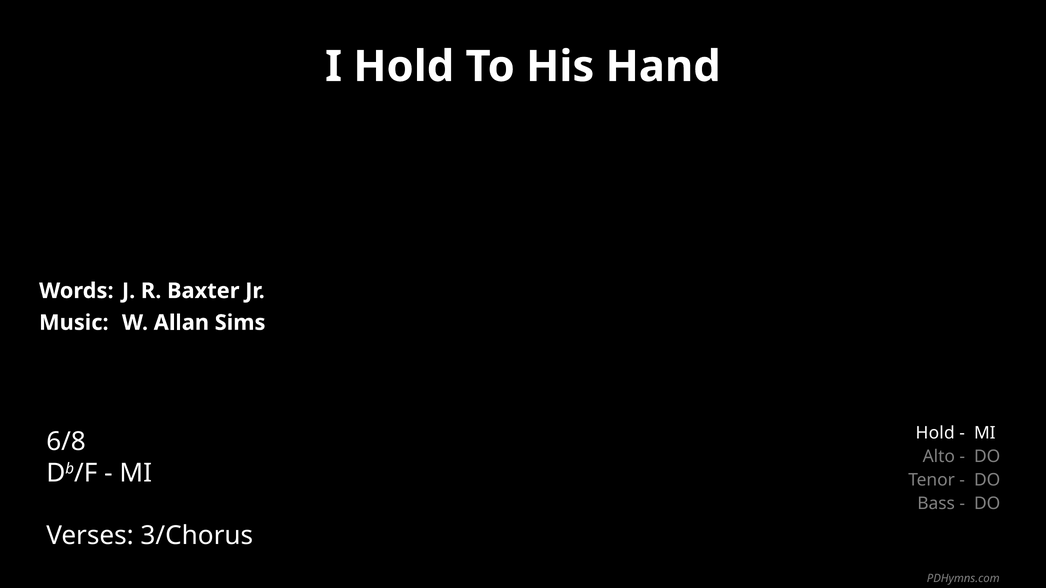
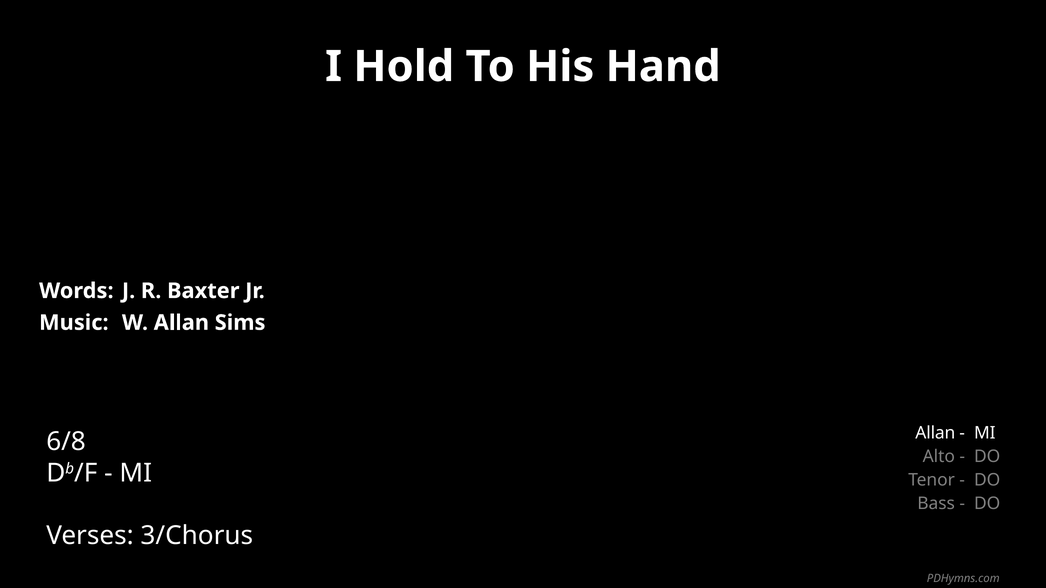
Hold: Hold -> Allan (935, 433)
